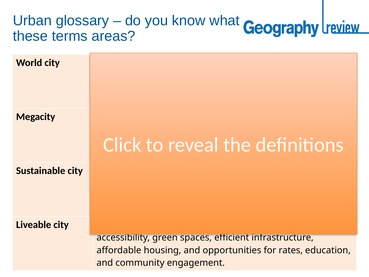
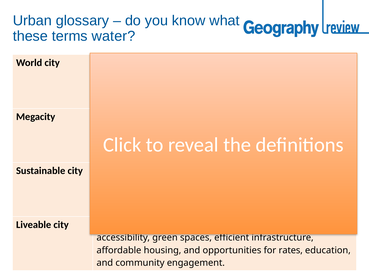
areas: areas -> water (113, 36)
